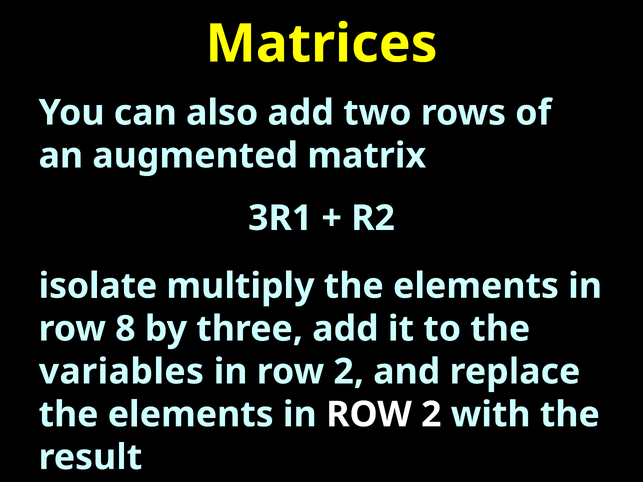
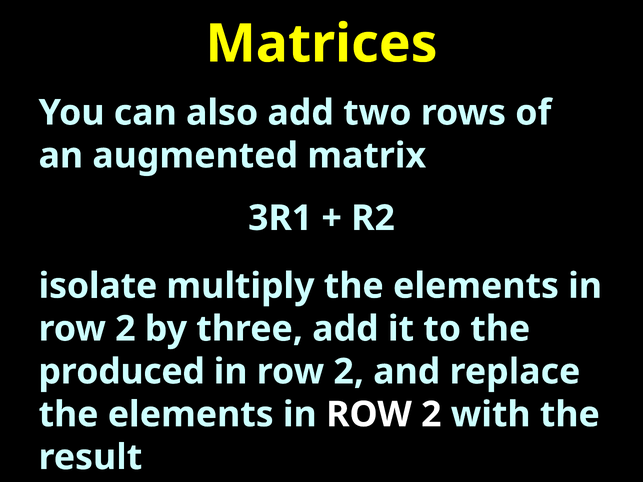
8: 8 -> 2 (125, 329)
variables: variables -> produced (122, 372)
